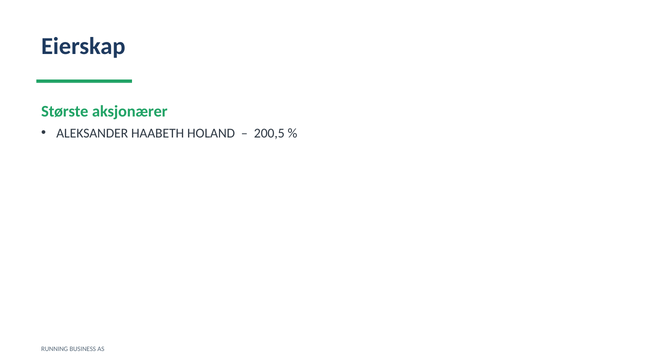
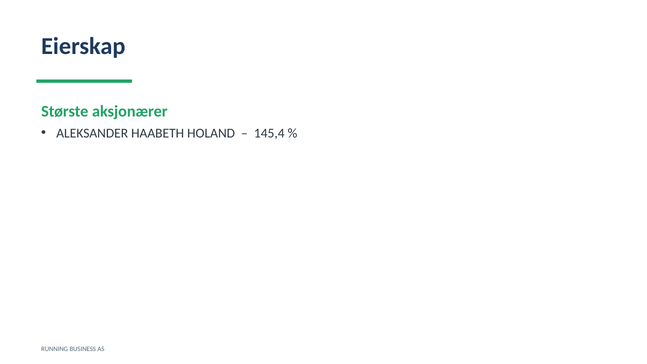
200,5: 200,5 -> 145,4 (269, 133)
